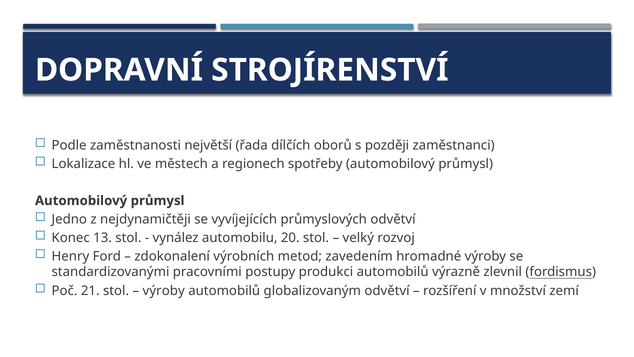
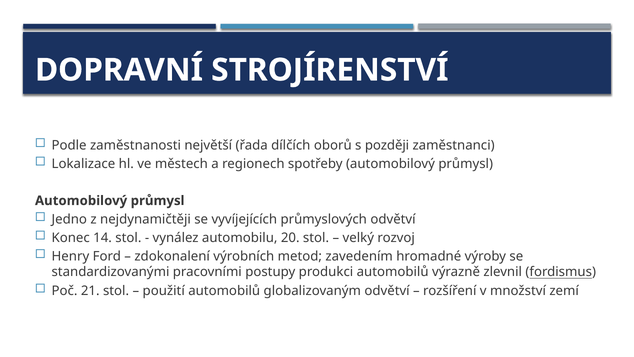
13: 13 -> 14 (103, 237)
výroby: výroby -> použití (164, 290)
